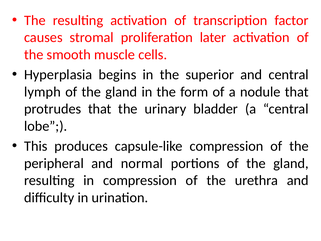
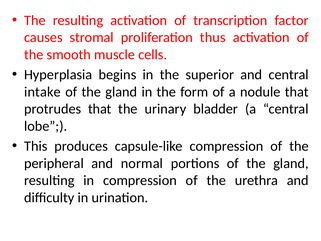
later: later -> thus (213, 37)
lymph: lymph -> intake (42, 92)
